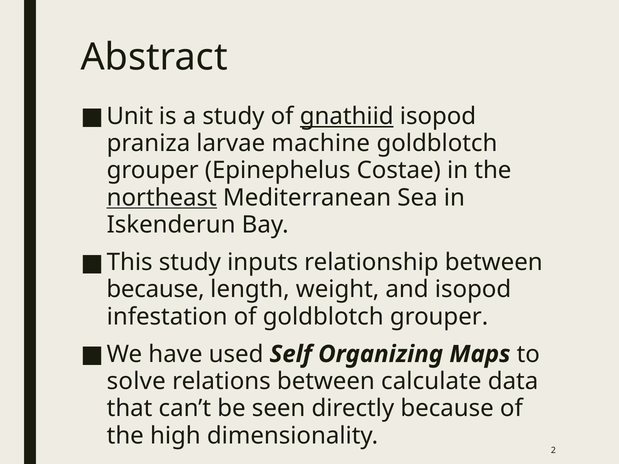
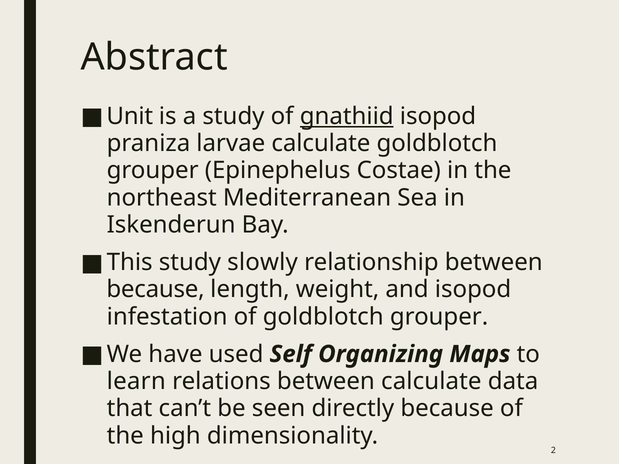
larvae machine: machine -> calculate (321, 143)
northeast underline: present -> none (162, 198)
inputs: inputs -> slowly (263, 262)
solve: solve -> learn (136, 381)
